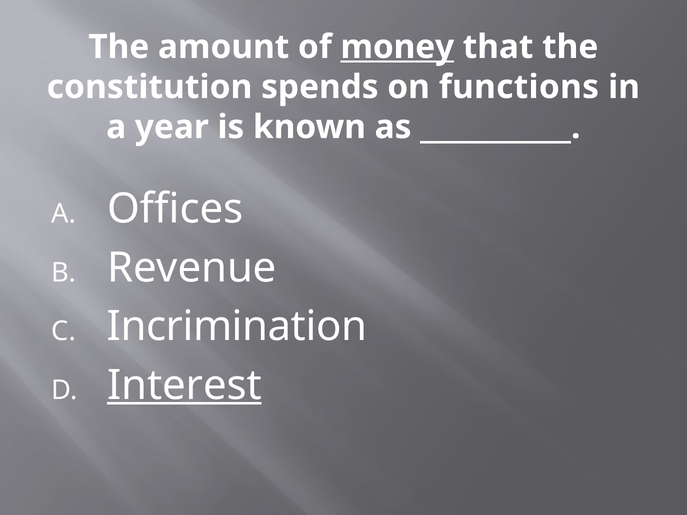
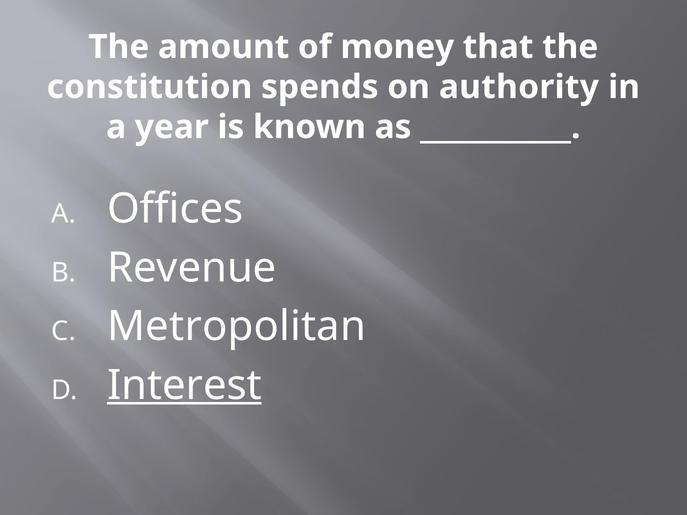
money underline: present -> none (397, 47)
functions: functions -> authority (519, 87)
Incrimination: Incrimination -> Metropolitan (237, 327)
